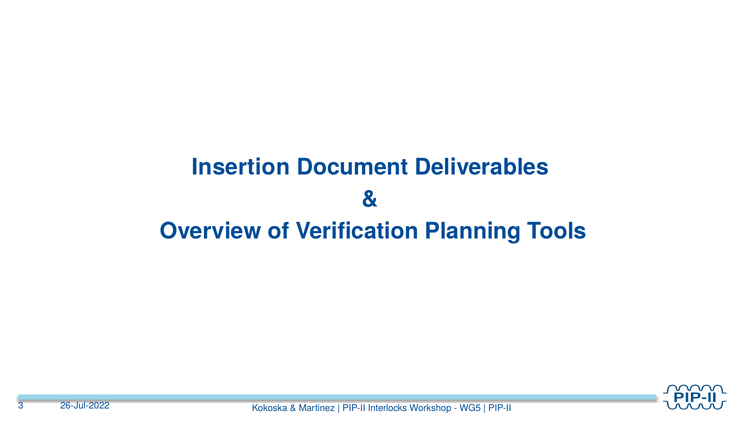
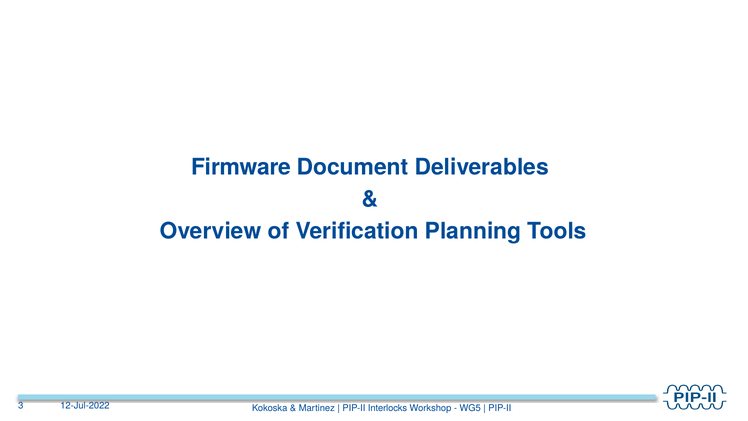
Insertion: Insertion -> Firmware (241, 167)
26-Jul-2022: 26-Jul-2022 -> 12-Jul-2022 (85, 405)
